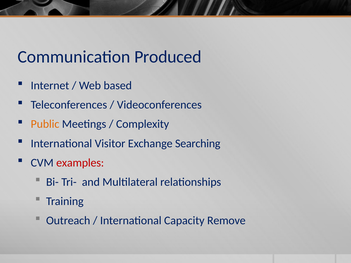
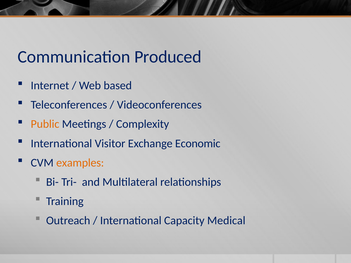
Searching: Searching -> Economic (198, 144)
examples colour: red -> orange (80, 163)
Remove: Remove -> Medical (226, 221)
